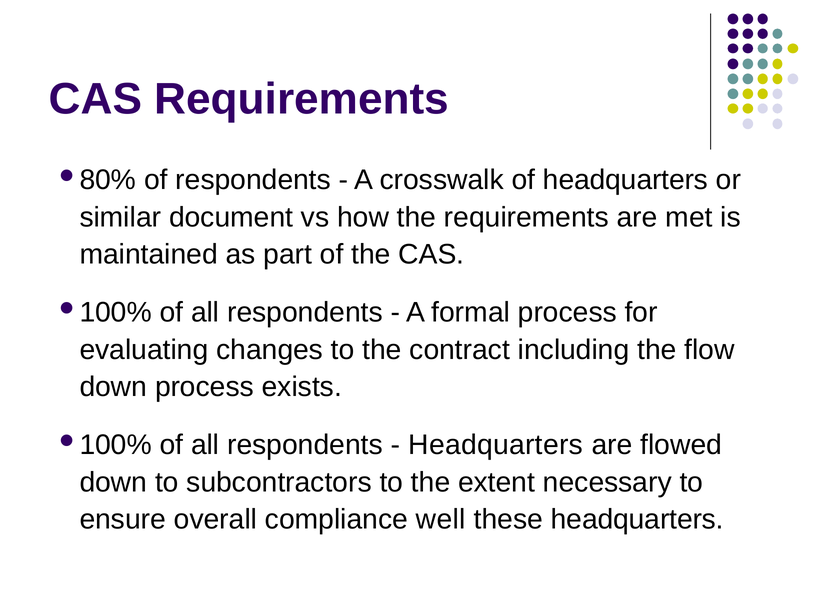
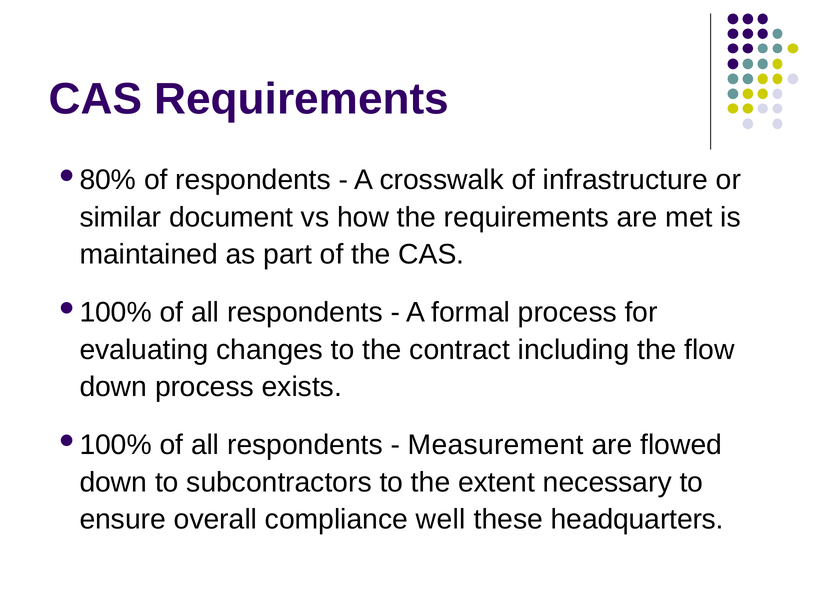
of headquarters: headquarters -> infrastructure (625, 180)
Headquarters: Headquarters -> Measurement (496, 445)
